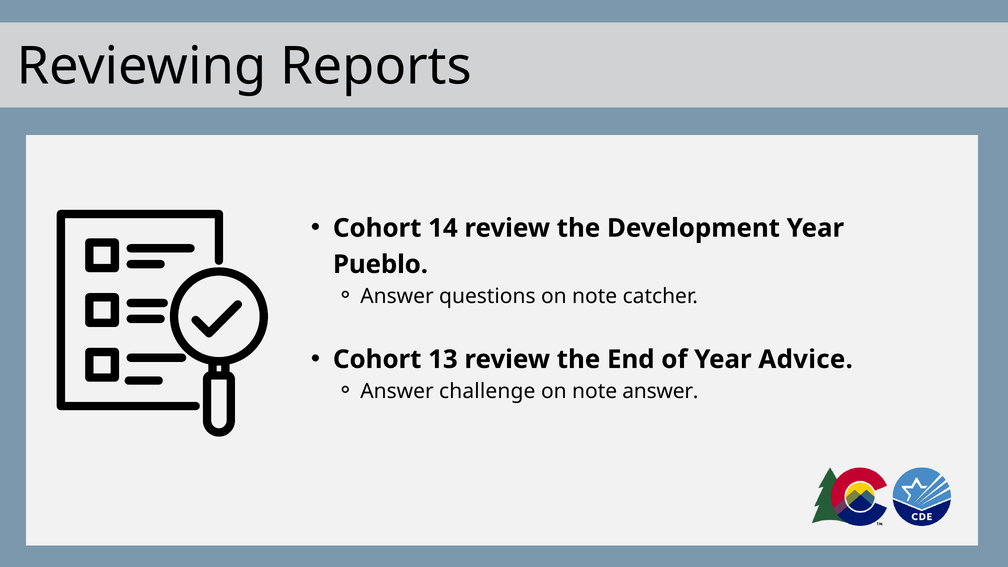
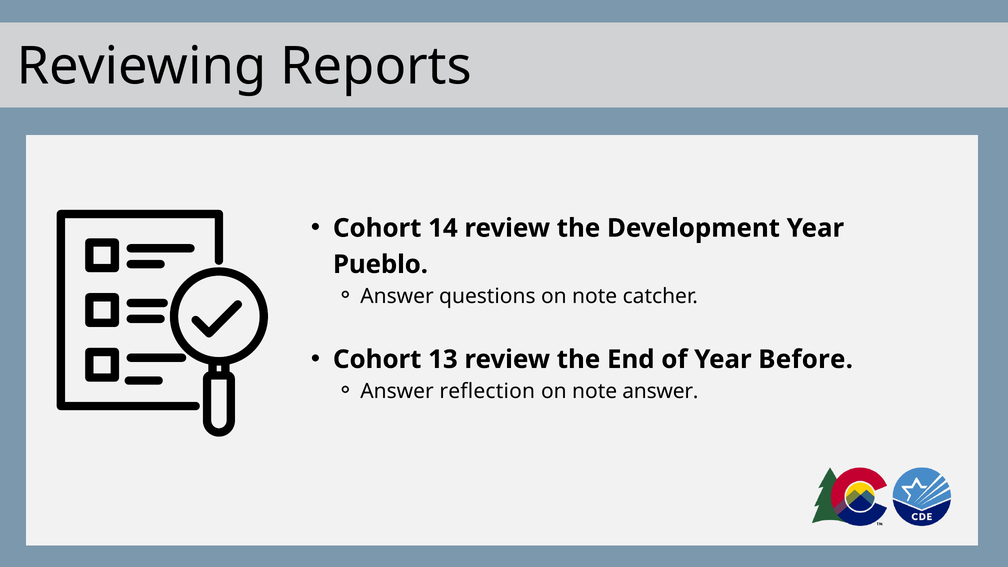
Advice: Advice -> Before (806, 359)
challenge: challenge -> reflection (487, 391)
